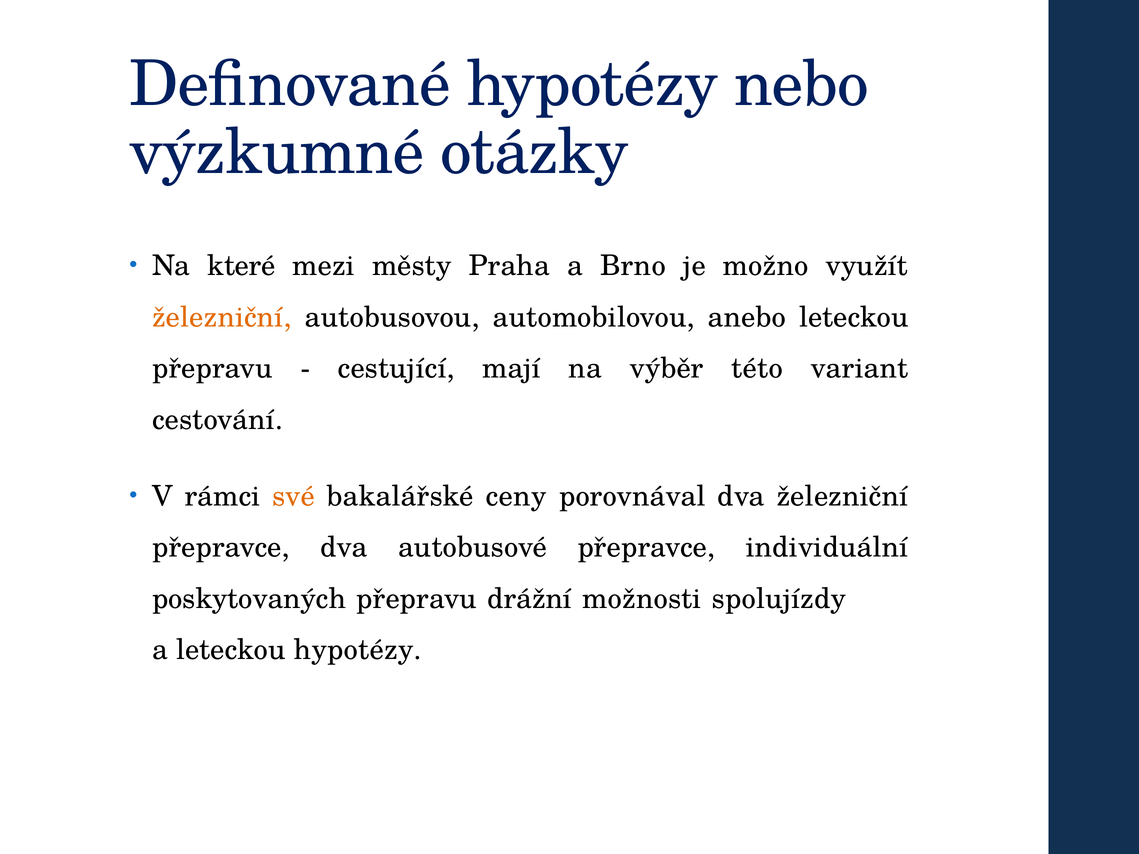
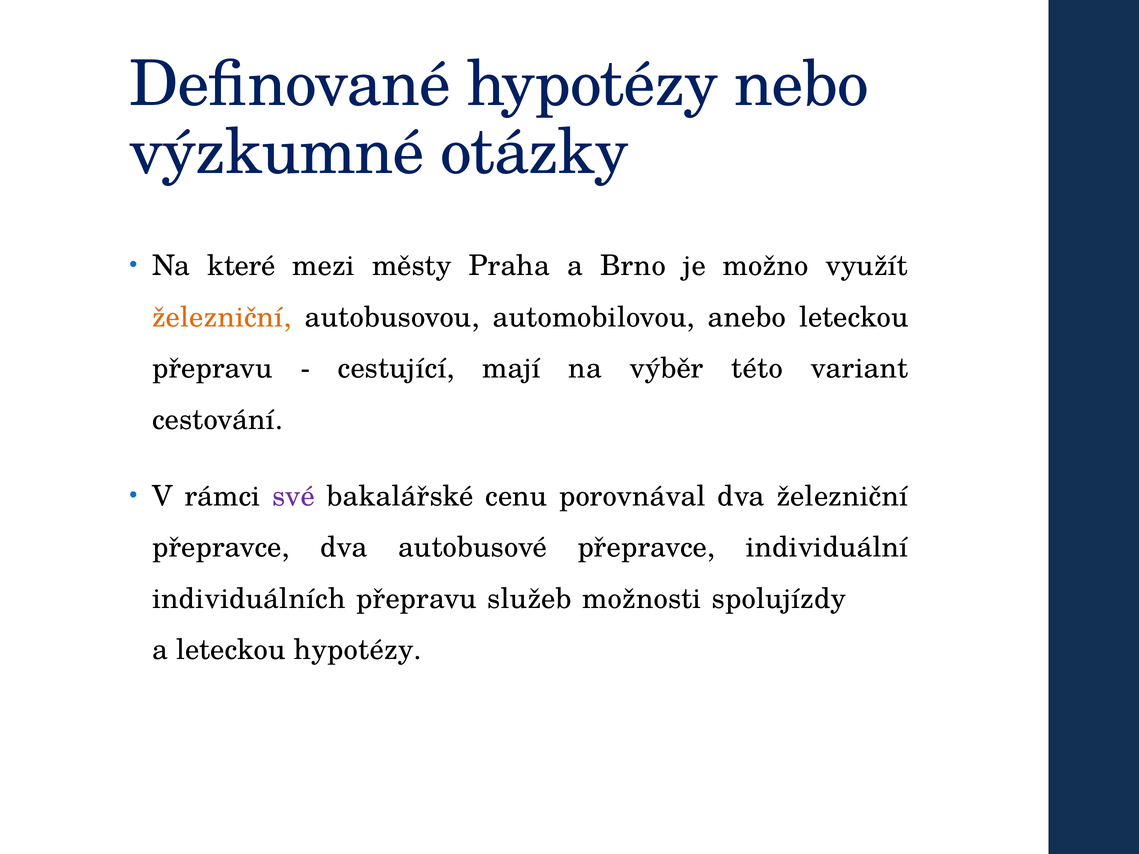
své colour: orange -> purple (294, 496)
ceny: ceny -> cenu (516, 496)
poskytovaných: poskytovaných -> individuálních (249, 599)
drážní: drážní -> služeb (530, 599)
